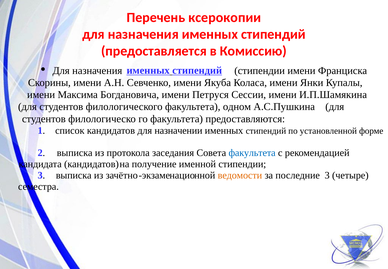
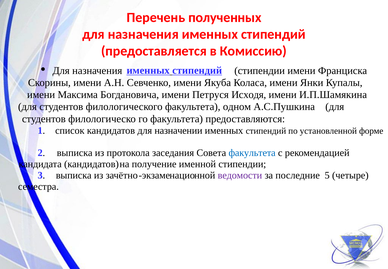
ксерокопии: ксерокопии -> полученных (225, 17)
Сессии: Сессии -> Исходя (249, 95)
ведомости colour: orange -> purple (240, 175)
последние 3: 3 -> 5 (327, 175)
